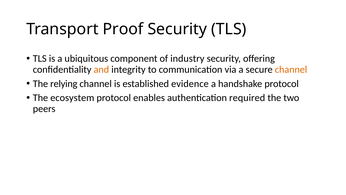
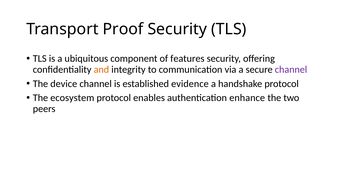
industry: industry -> features (187, 58)
channel colour: orange -> purple (291, 69)
relying: relying -> device (64, 84)
required: required -> enhance (247, 98)
